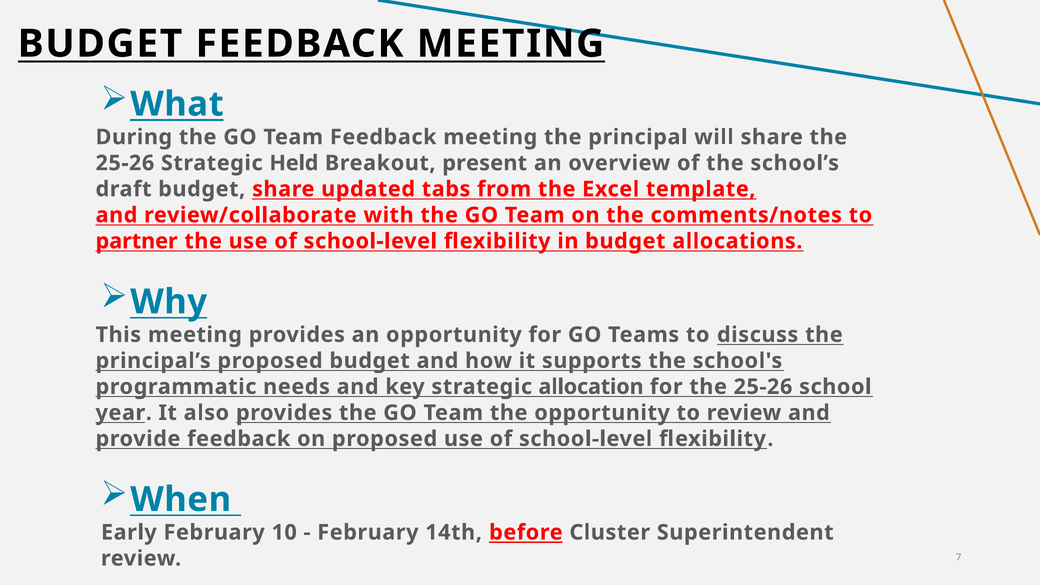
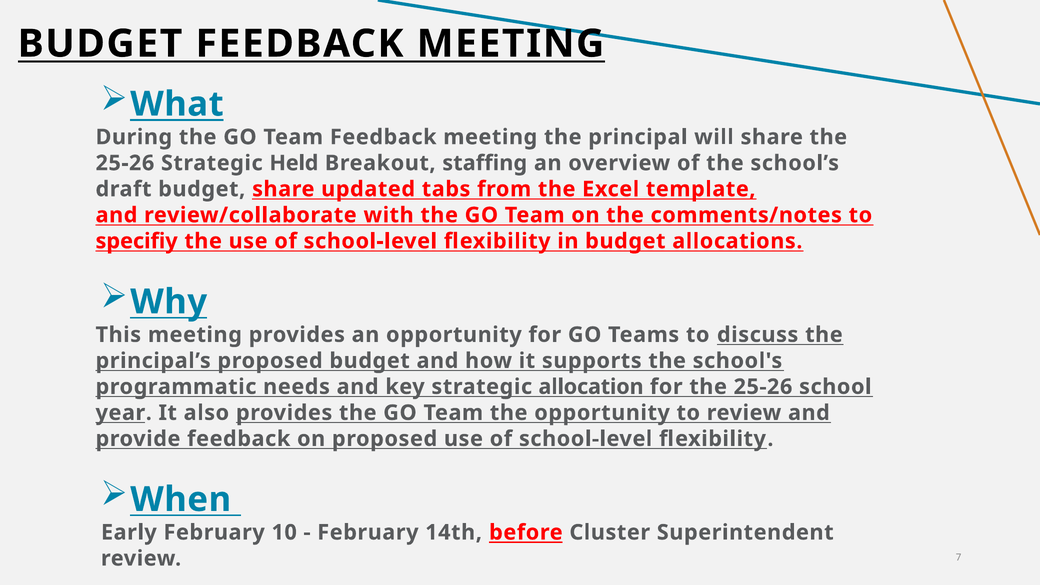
present: present -> staffing (485, 163)
partner: partner -> specifiy (137, 241)
